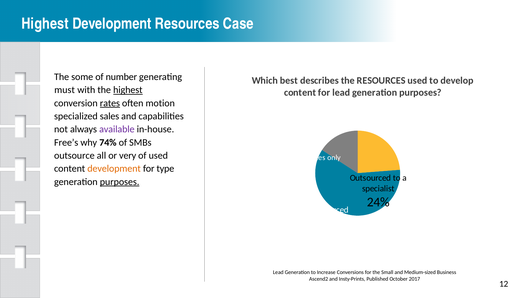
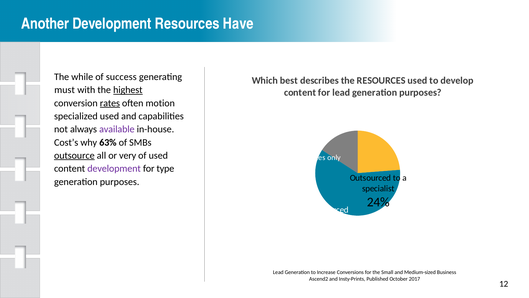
Highest: Highest -> Another (45, 24)
Case: Case -> Have (238, 24)
some: some -> while (82, 77)
number: number -> success (121, 77)
specialized sales: sales -> used (109, 116)
Free’s: Free’s -> Cost’s (66, 142)
74%: 74% -> 63% (108, 142)
outsource underline: none -> present (74, 155)
development colour: orange -> purple (114, 168)
purposes underline: present -> none (120, 181)
